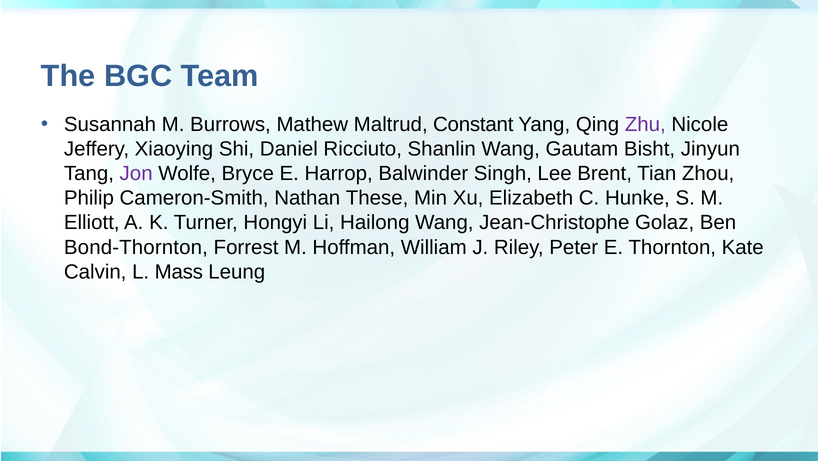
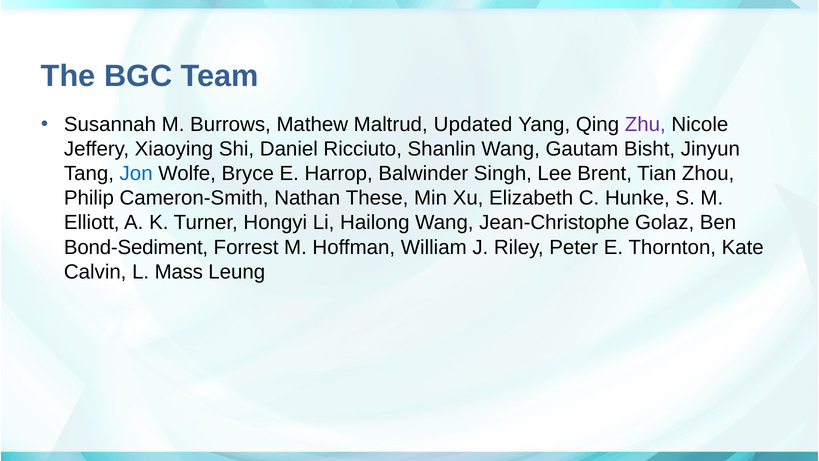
Constant: Constant -> Updated (473, 124)
Jon colour: purple -> blue (136, 173)
Bond-Thornton: Bond-Thornton -> Bond-Sediment (136, 247)
